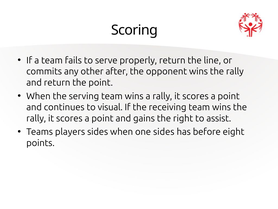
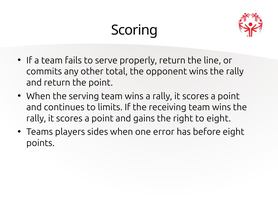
after: after -> total (117, 71)
visual: visual -> limits (110, 107)
to assist: assist -> eight (219, 118)
one sides: sides -> error (164, 132)
